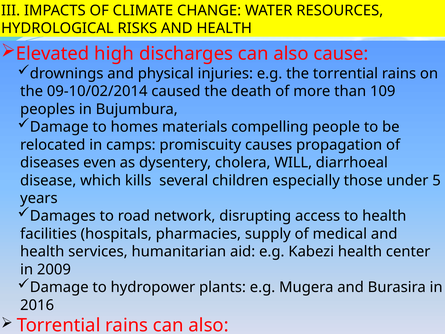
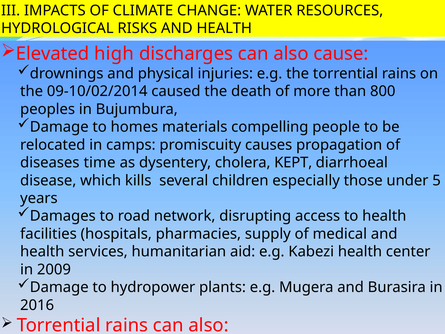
109: 109 -> 800 (383, 91)
even: even -> time (100, 163)
WILL: WILL -> KEPT (293, 163)
